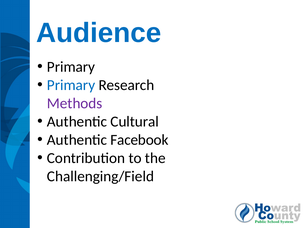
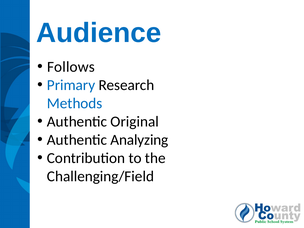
Primary: Primary -> Follows (71, 67)
Methods colour: purple -> blue (75, 103)
Cultural: Cultural -> Original (135, 122)
Facebook: Facebook -> Analyzing (139, 140)
